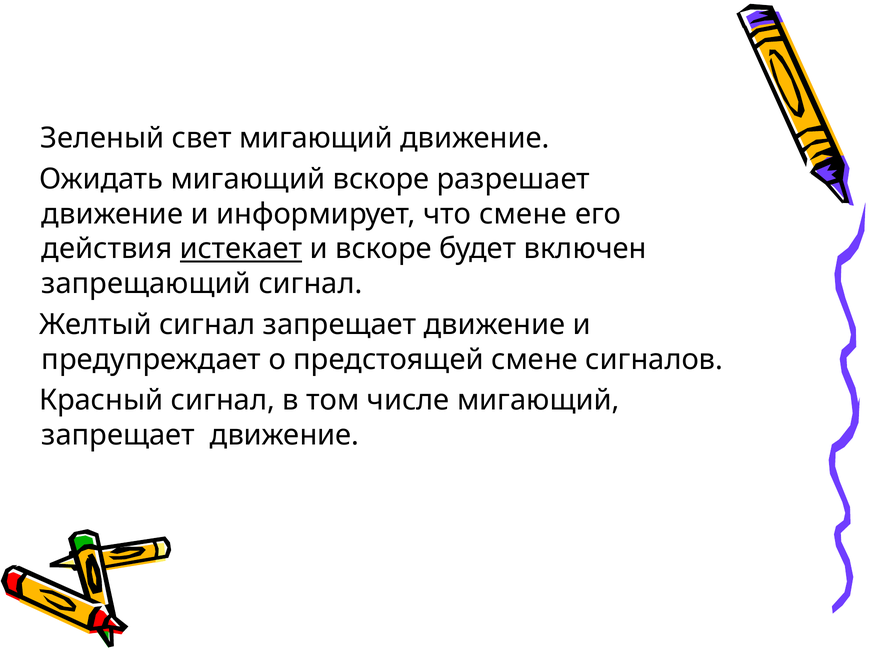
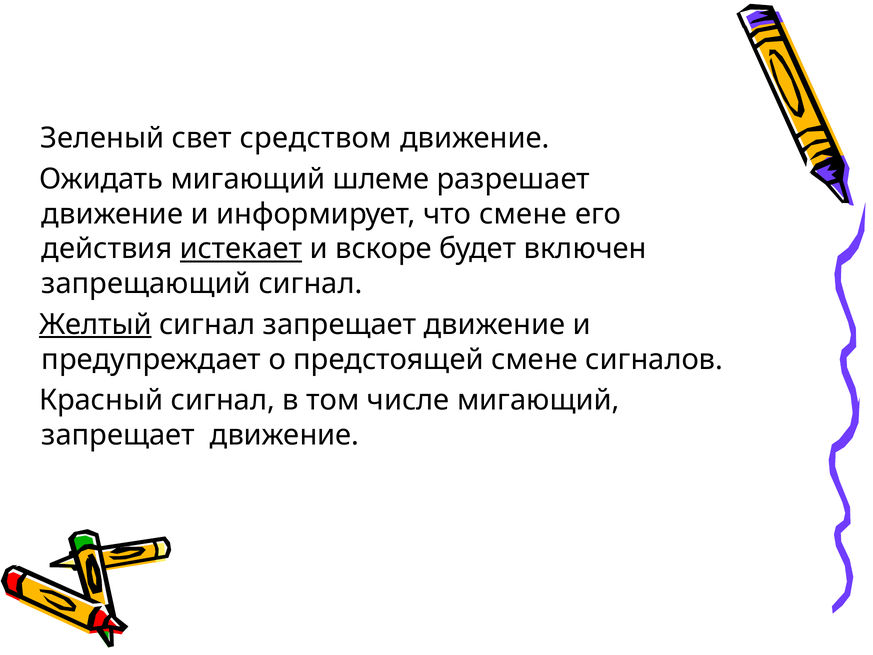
свет мигающий: мигающий -> средством (316, 138)
мигающий вскоре: вскоре -> шлеме (381, 179)
Желтый underline: none -> present (95, 324)
